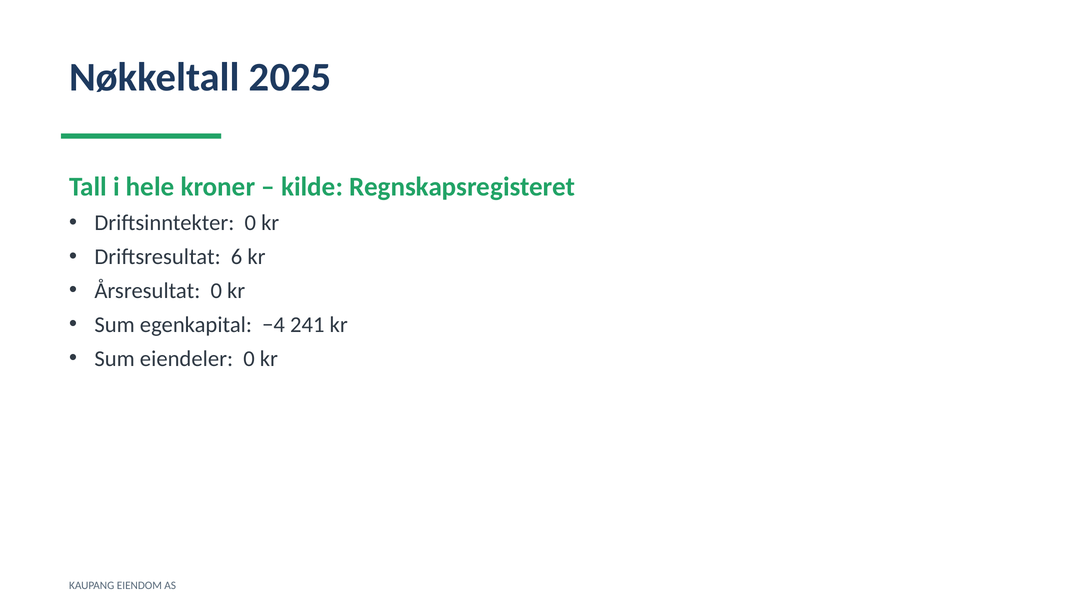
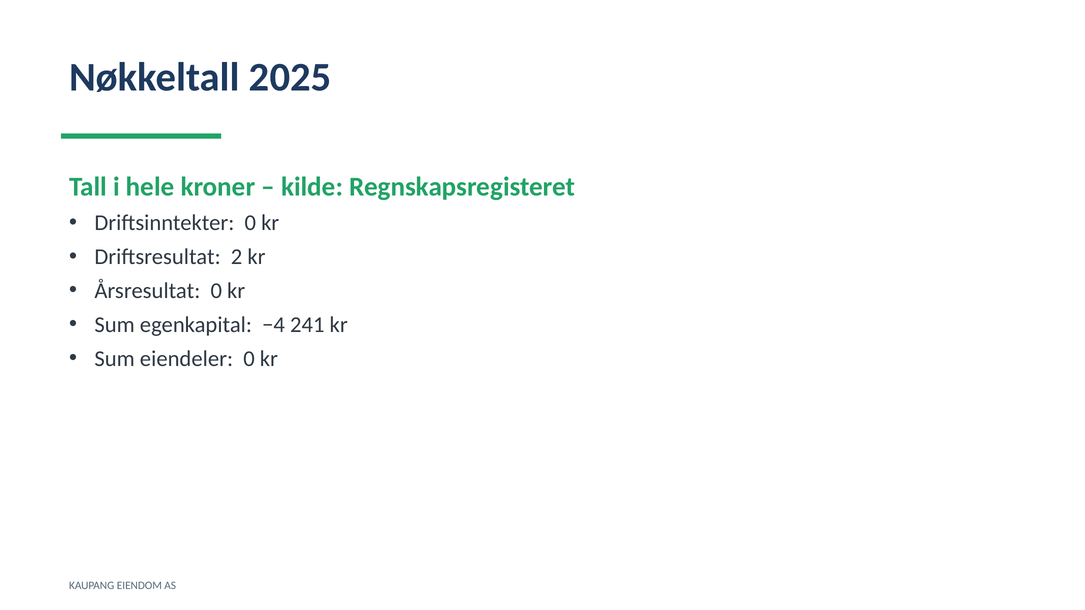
6: 6 -> 2 (237, 257)
